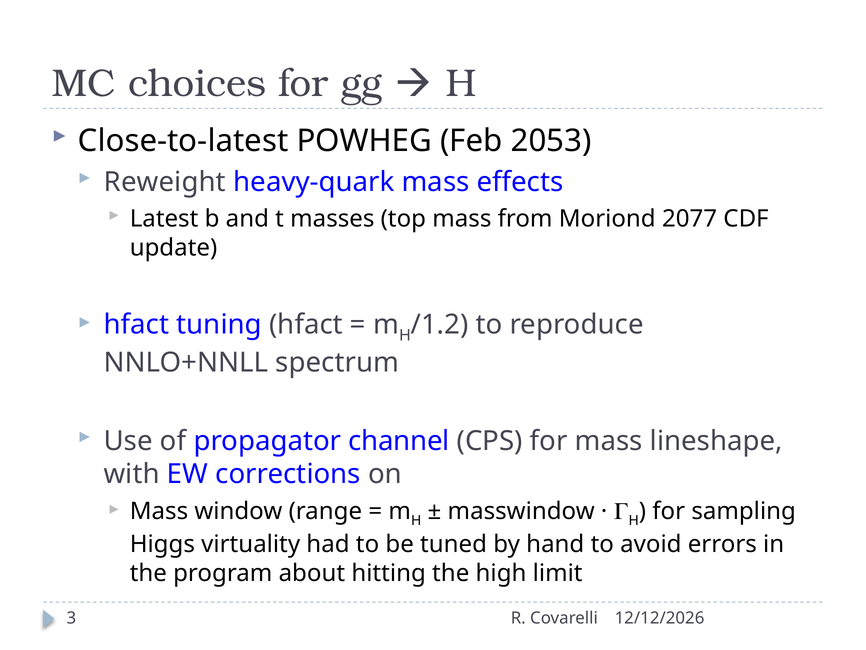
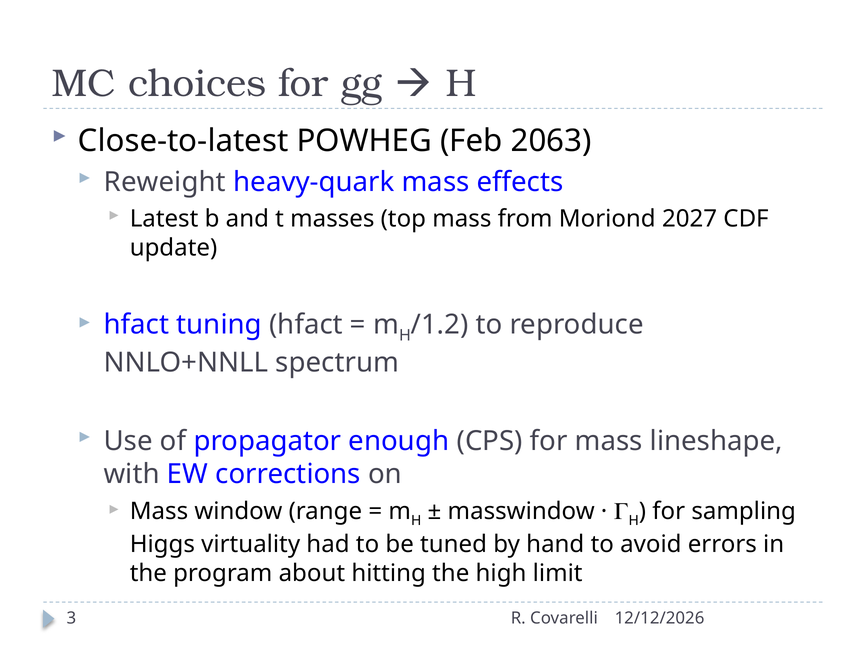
2053: 2053 -> 2063 (551, 141)
2077: 2077 -> 2027 (690, 219)
channel: channel -> enough (399, 441)
